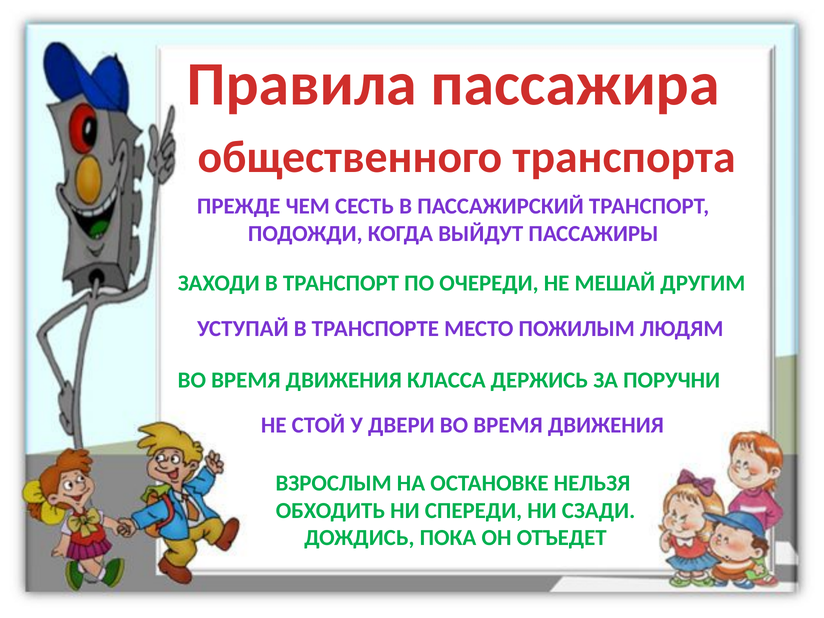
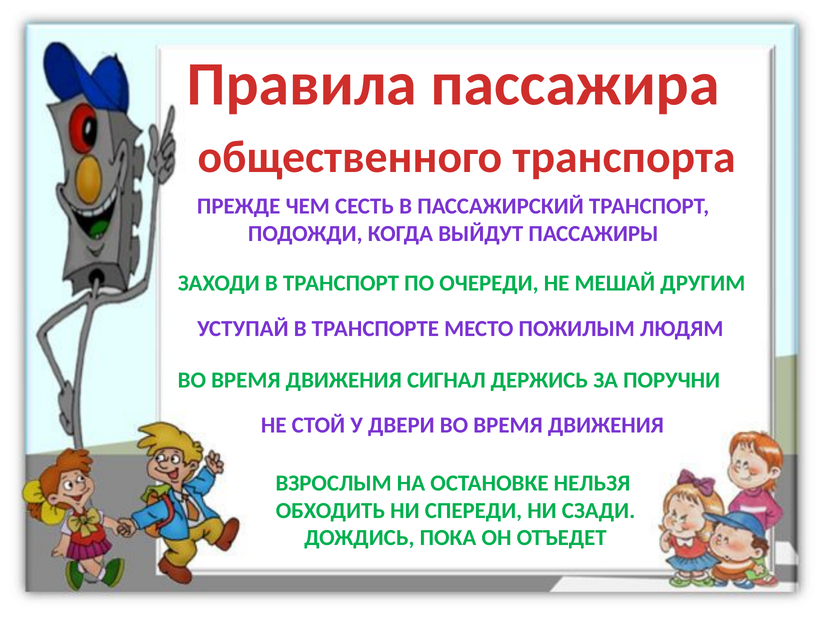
КЛАССА: КЛАССА -> СИГНАЛ (446, 380)
